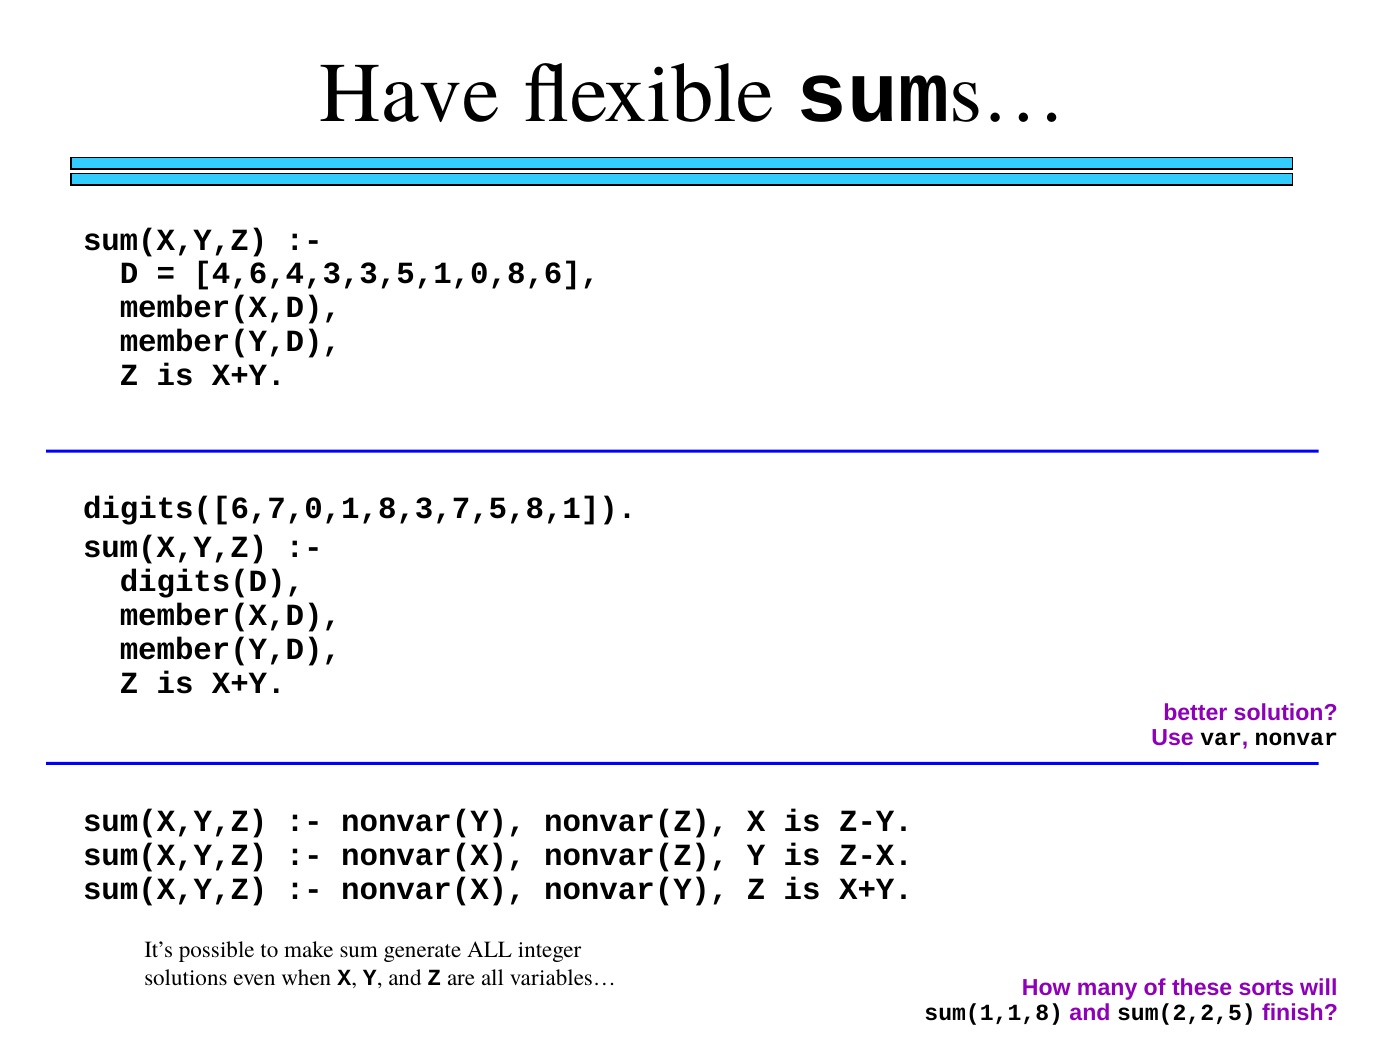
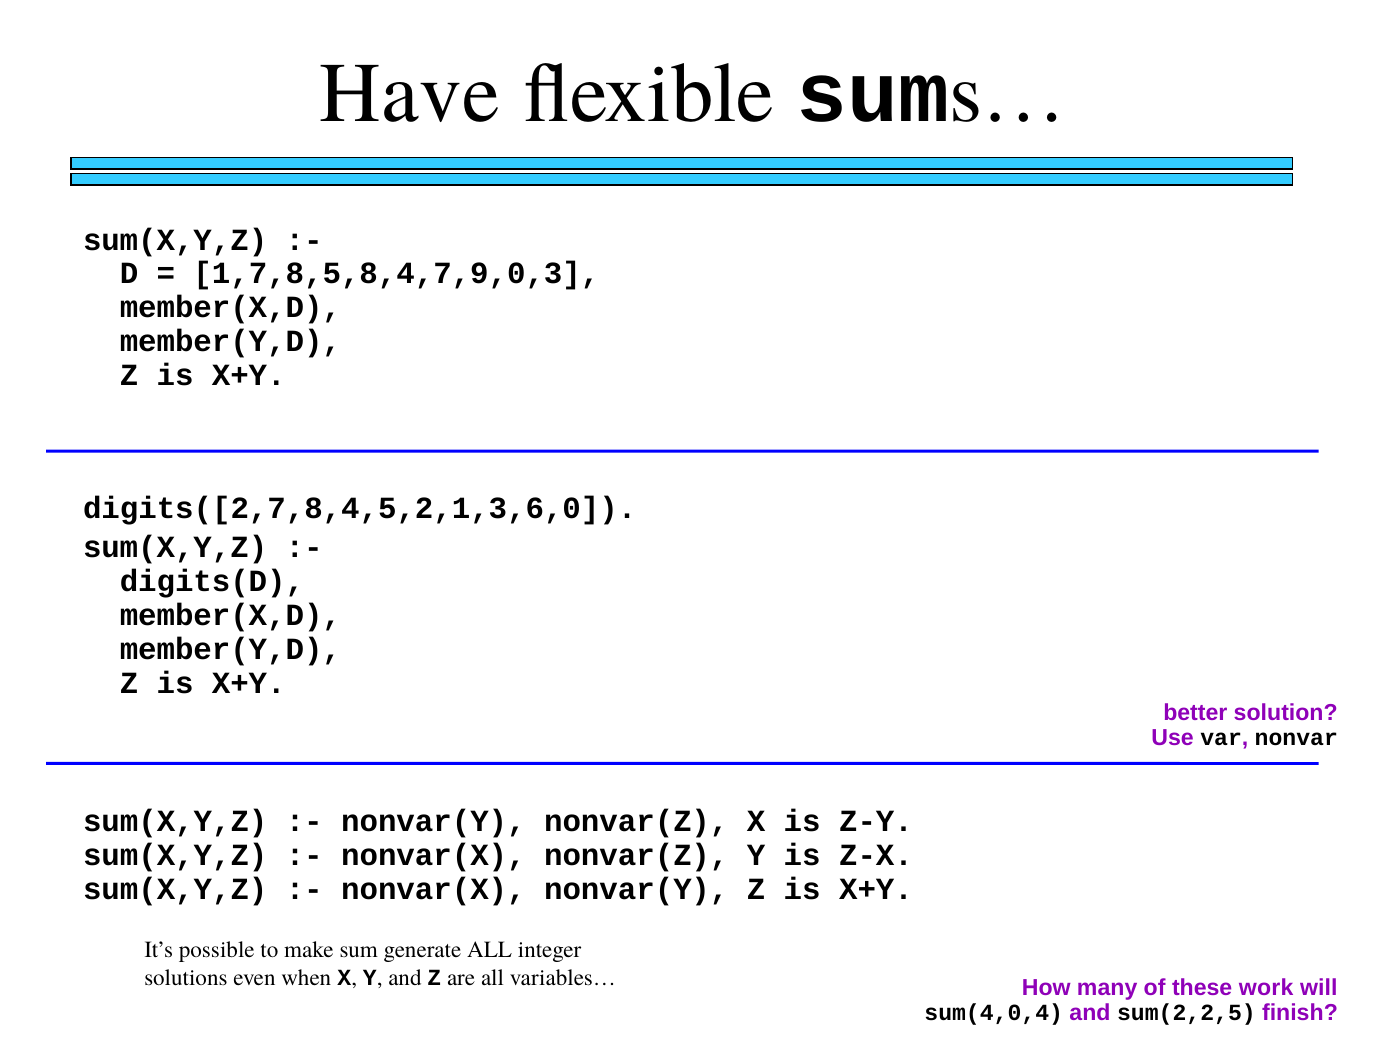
4,6,4,3,3,5,1,0,8,6: 4,6,4,3,3,5,1,0,8,6 -> 1,7,8,5,8,4,7,9,0,3 (396, 274)
digits([6,7,0,1,8,3,7,5,8,1: digits([6,7,0,1,8,3,7,5,8,1 -> digits([2,7,8,4,5,2,1,3,6,0 (360, 509)
sorts: sorts -> work (1266, 988)
sum(1,1,8: sum(1,1,8 -> sum(4,0,4 (994, 1013)
